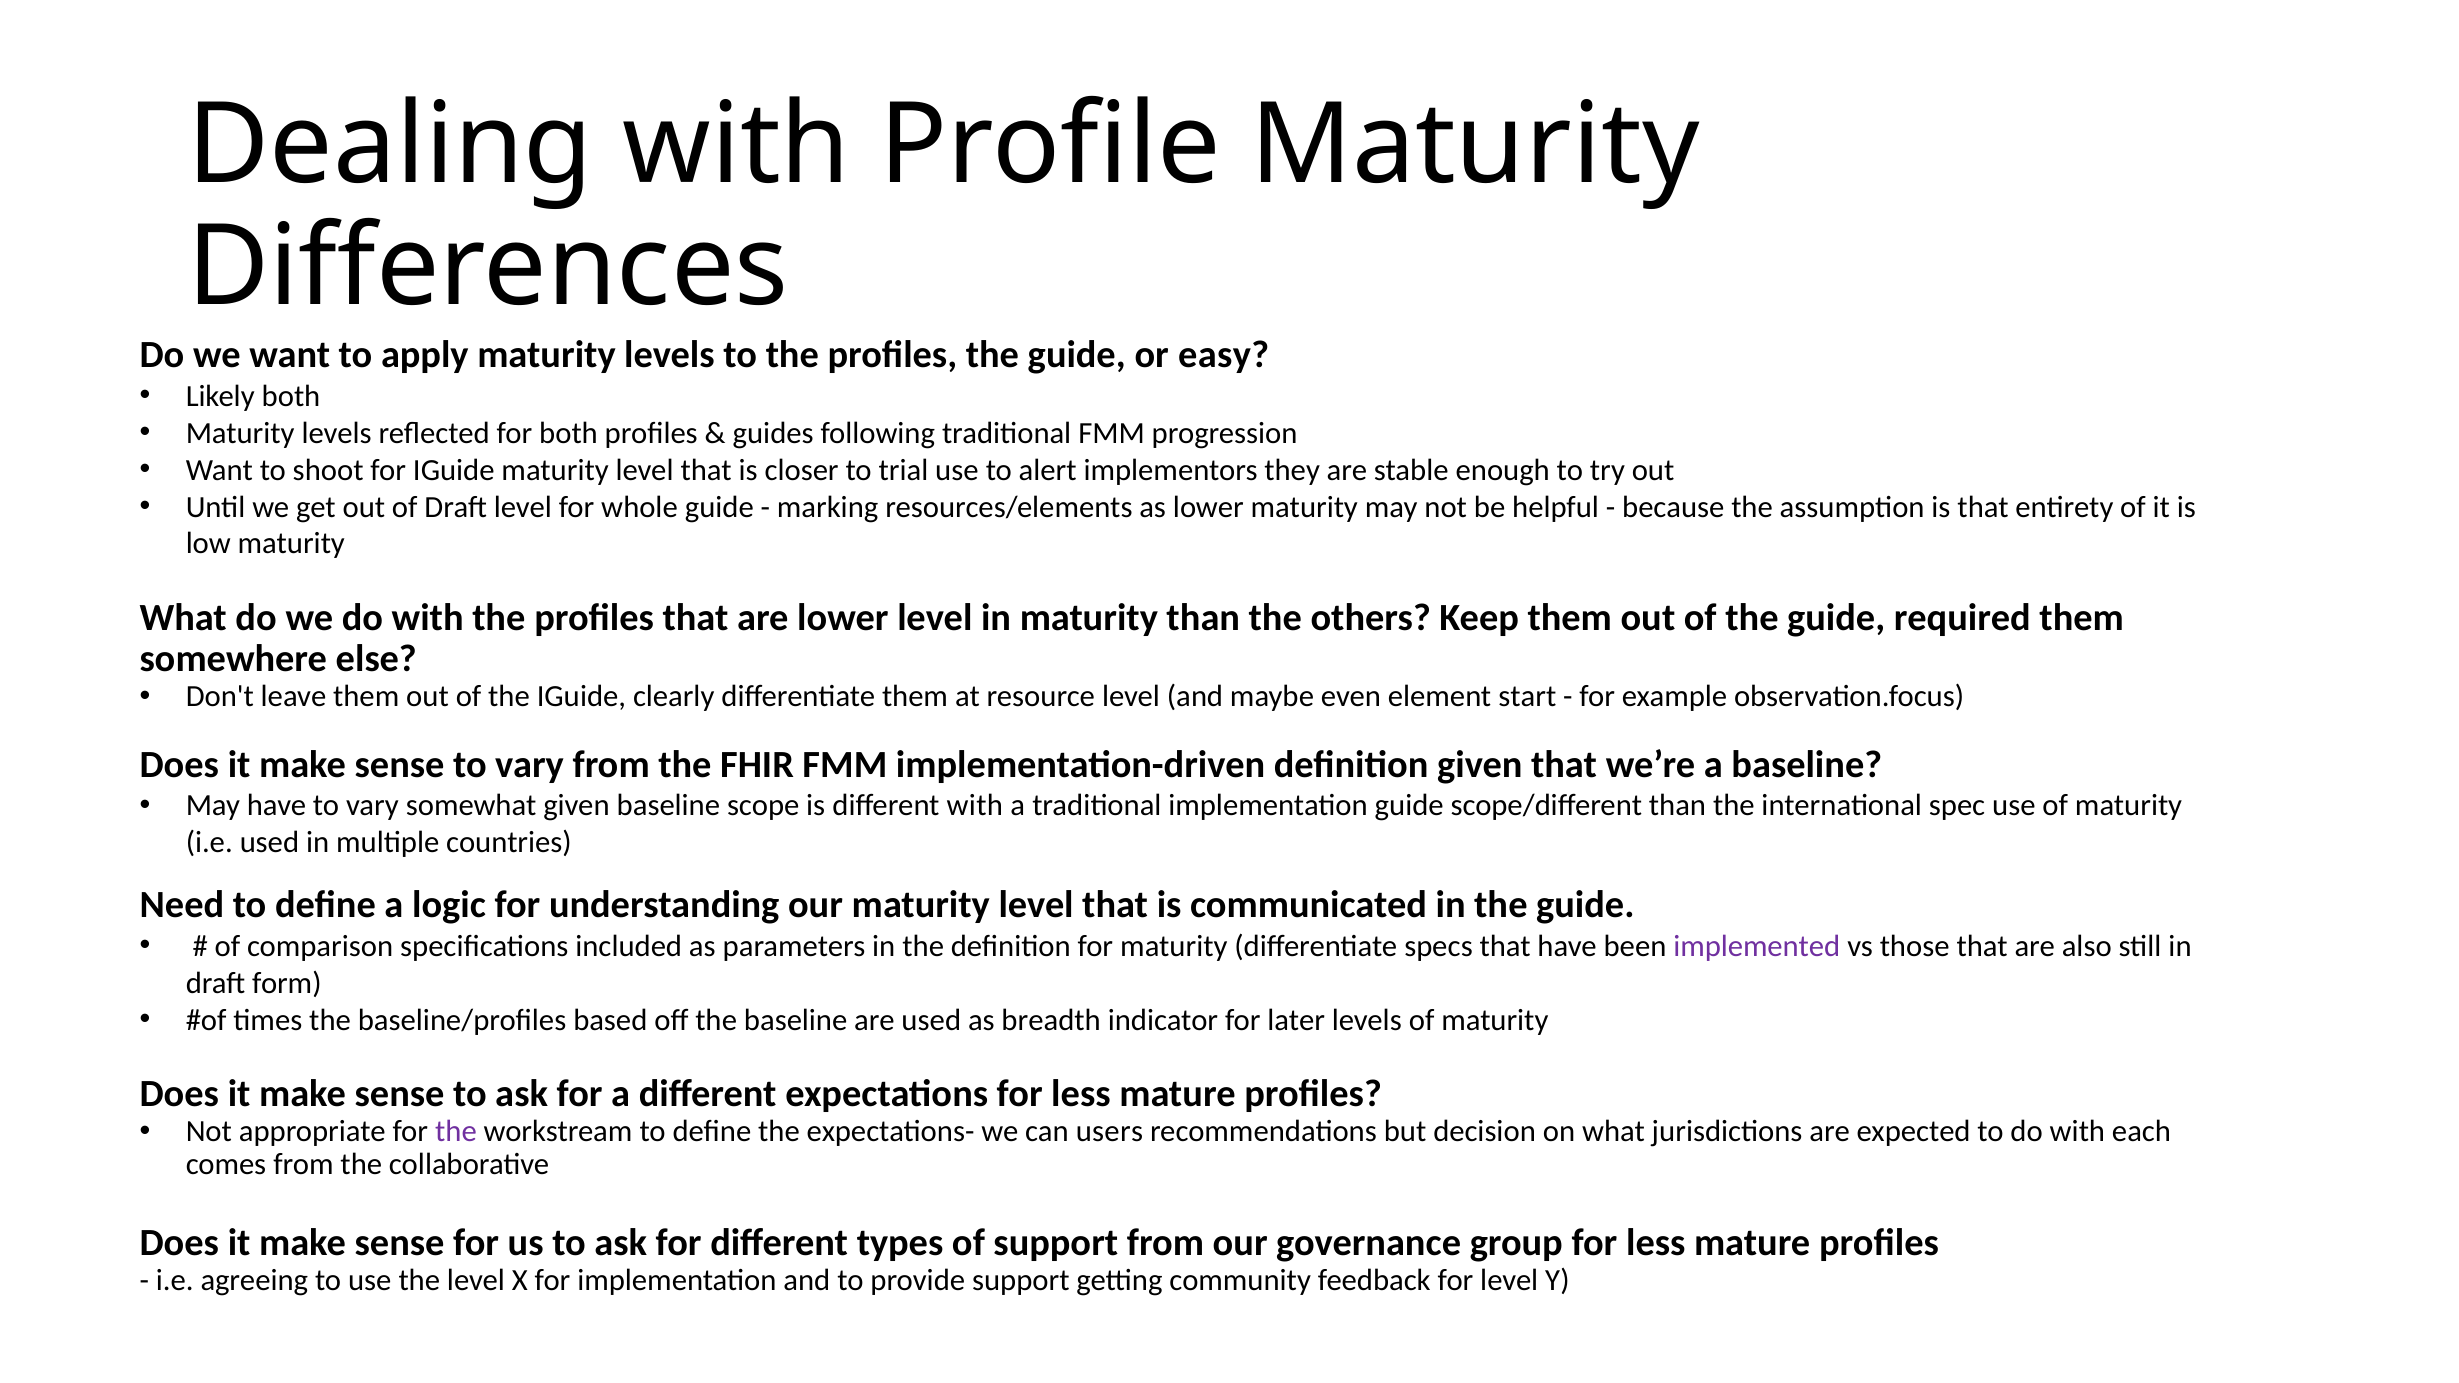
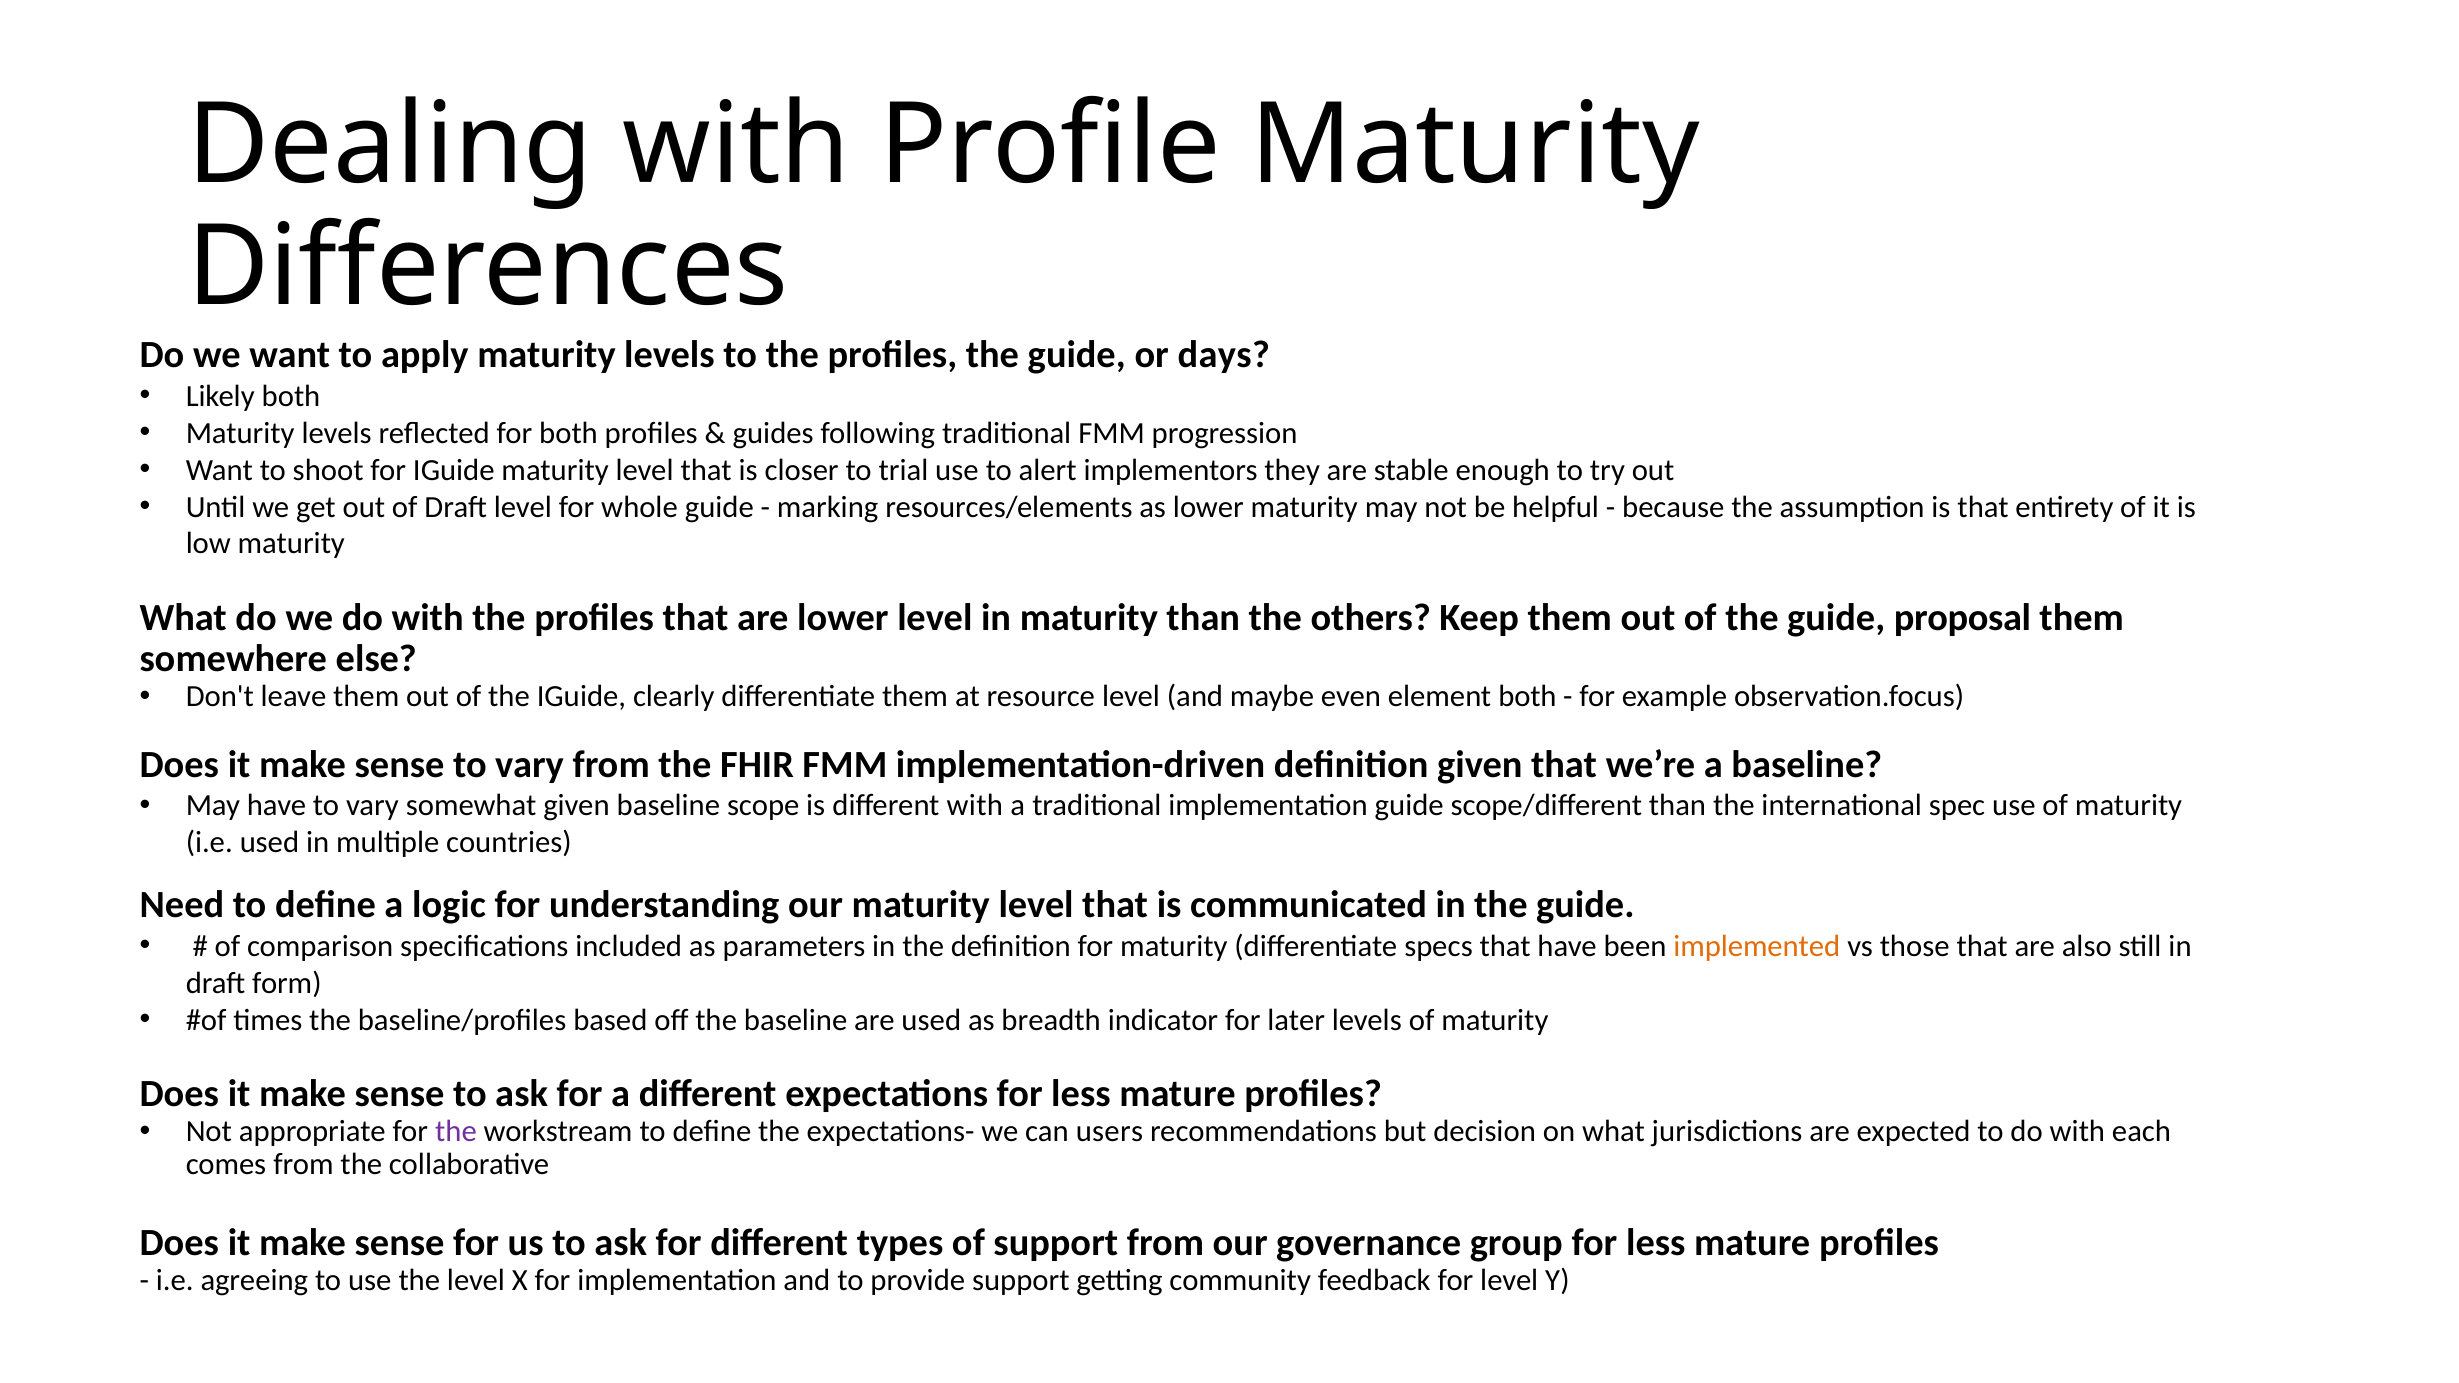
easy: easy -> days (1224, 355)
required: required -> proposal (1962, 618)
element start: start -> both (1527, 697)
implemented colour: purple -> orange (1757, 947)
